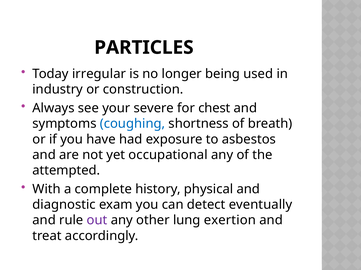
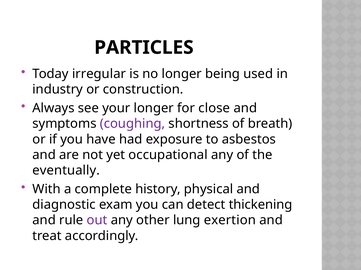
your severe: severe -> longer (154, 108)
chest: chest -> close (214, 108)
coughing colour: blue -> purple (132, 124)
attempted: attempted -> eventually (66, 171)
eventually: eventually -> thickening (261, 205)
